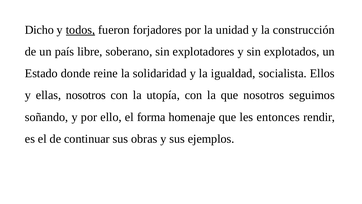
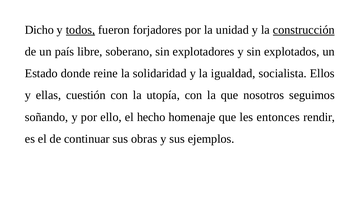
construcción underline: none -> present (304, 30)
ellas nosotros: nosotros -> cuestión (86, 95)
forma: forma -> hecho (151, 117)
